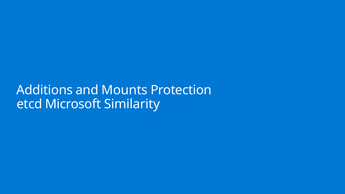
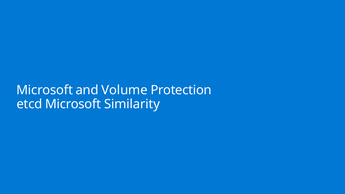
Additions: Additions -> Microsoft (45, 90)
Mounts: Mounts -> Volume (125, 90)
